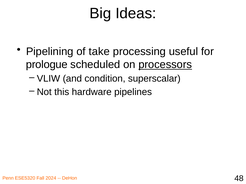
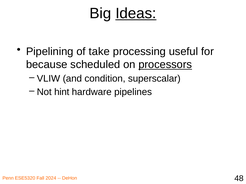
Ideas underline: none -> present (136, 13)
prologue: prologue -> because (47, 65)
this: this -> hint (62, 92)
